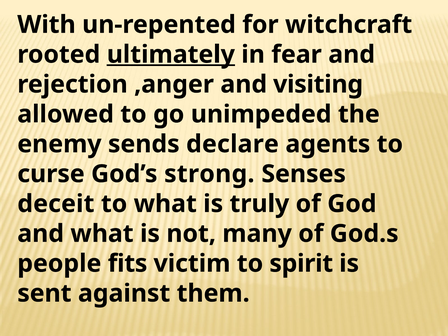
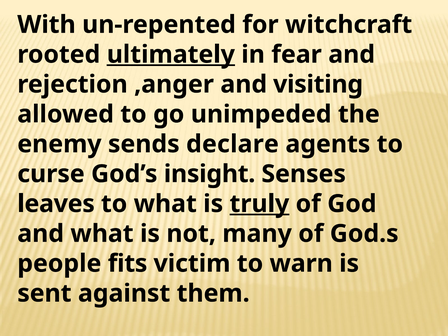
strong: strong -> insight (210, 174)
deceit: deceit -> leaves (56, 204)
truly underline: none -> present (259, 204)
spirit: spirit -> warn (301, 264)
